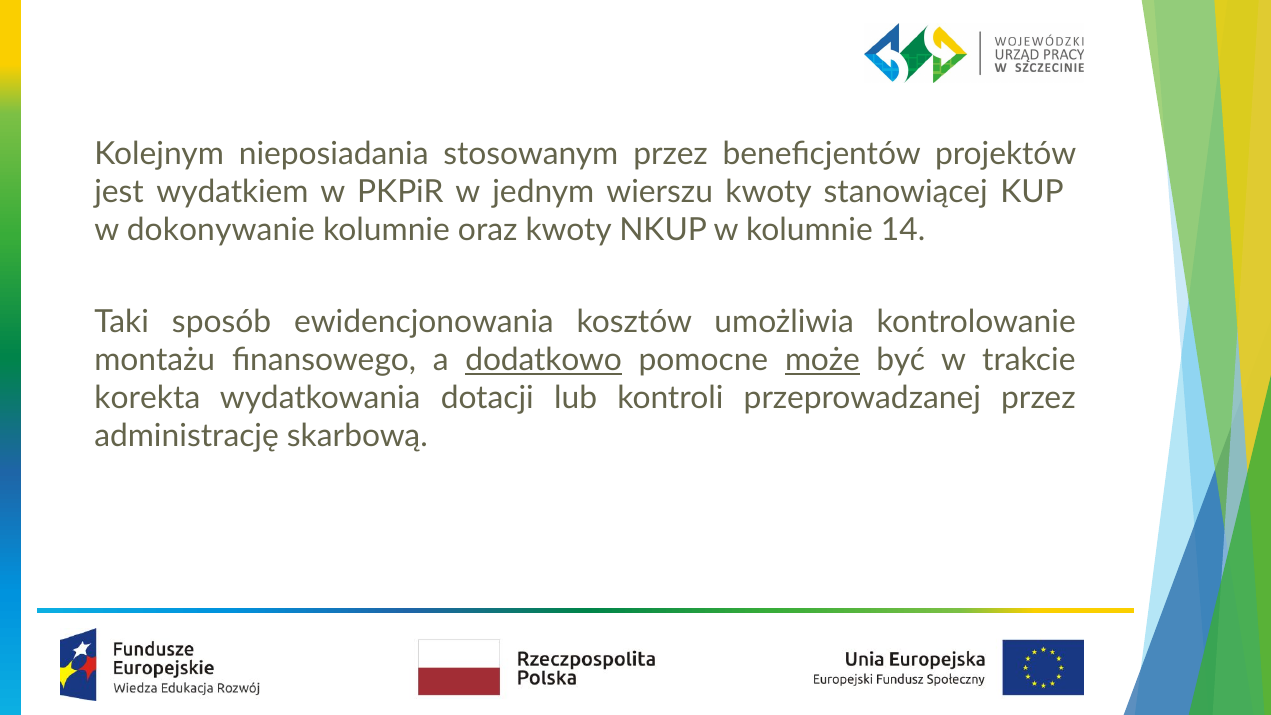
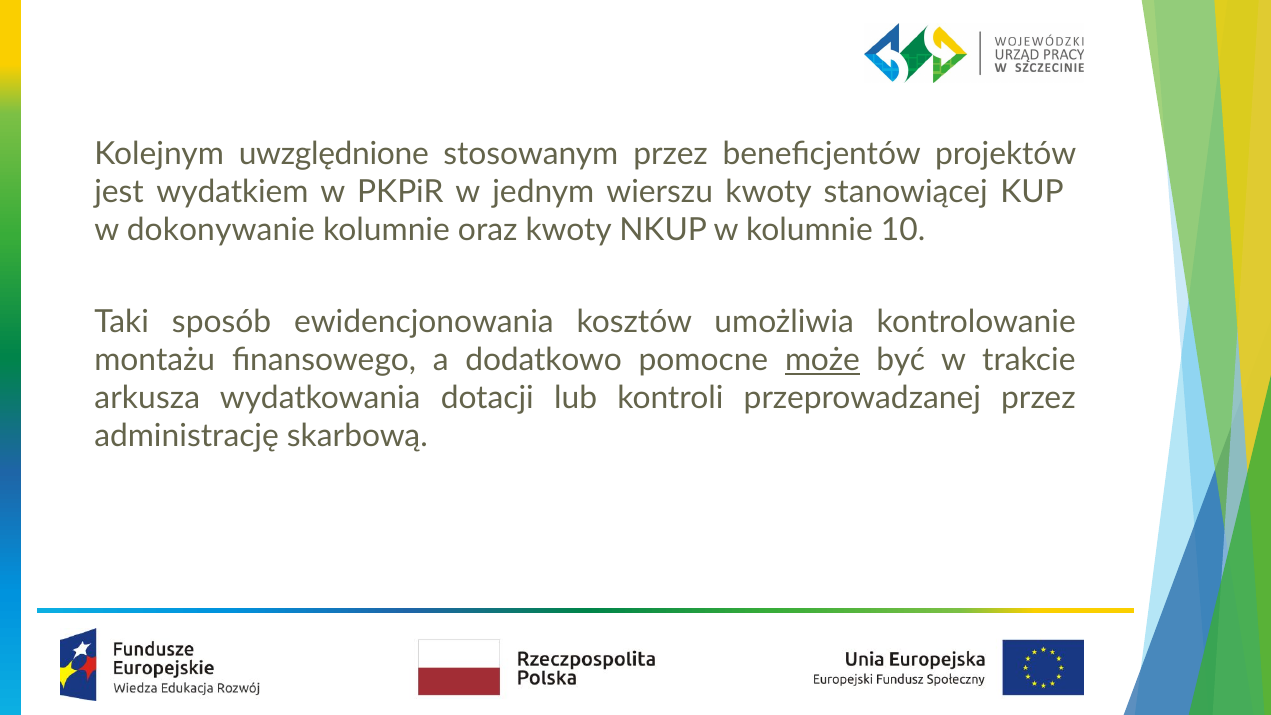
nieposiadania: nieposiadania -> uwzględnione (334, 154)
14: 14 -> 10 (903, 230)
dodatkowo underline: present -> none (544, 360)
korekta: korekta -> arkusza (147, 398)
